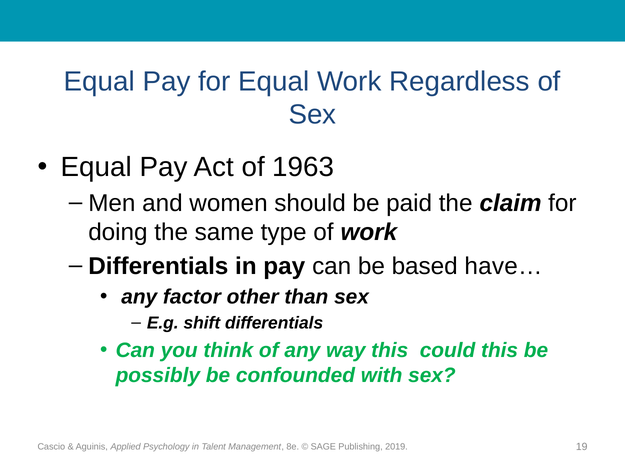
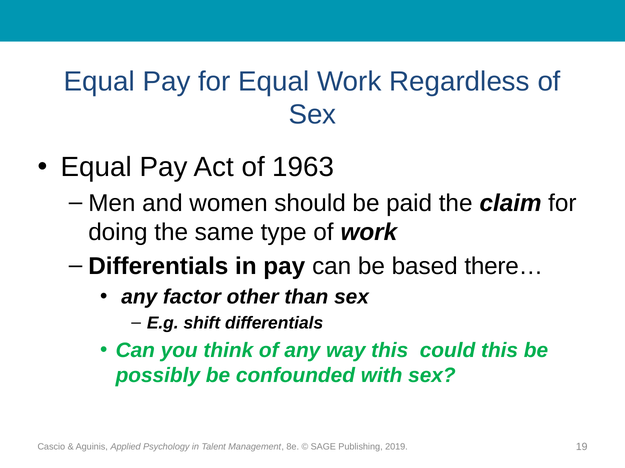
have…: have… -> there… (504, 267)
